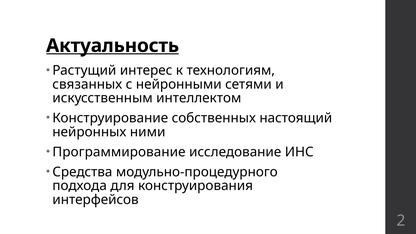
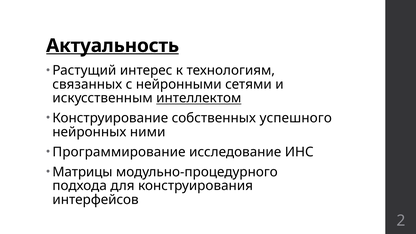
интеллектом underline: none -> present (199, 98)
настоящий: настоящий -> успешного (296, 118)
Средства: Средства -> Матрицы (82, 172)
